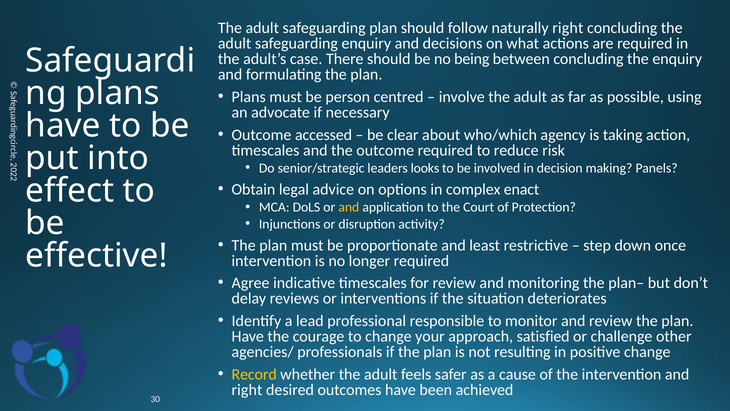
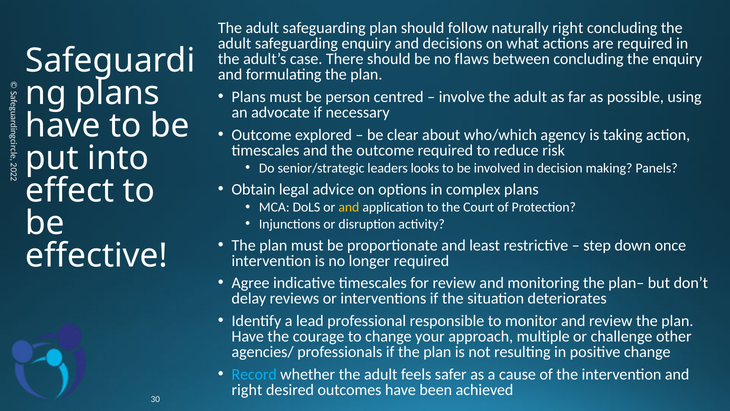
being: being -> flaws (472, 59)
accessed: accessed -> explored (323, 135)
complex enact: enact -> plans (521, 189)
satisfied: satisfied -> multiple (543, 336)
Record colour: yellow -> light blue (254, 374)
